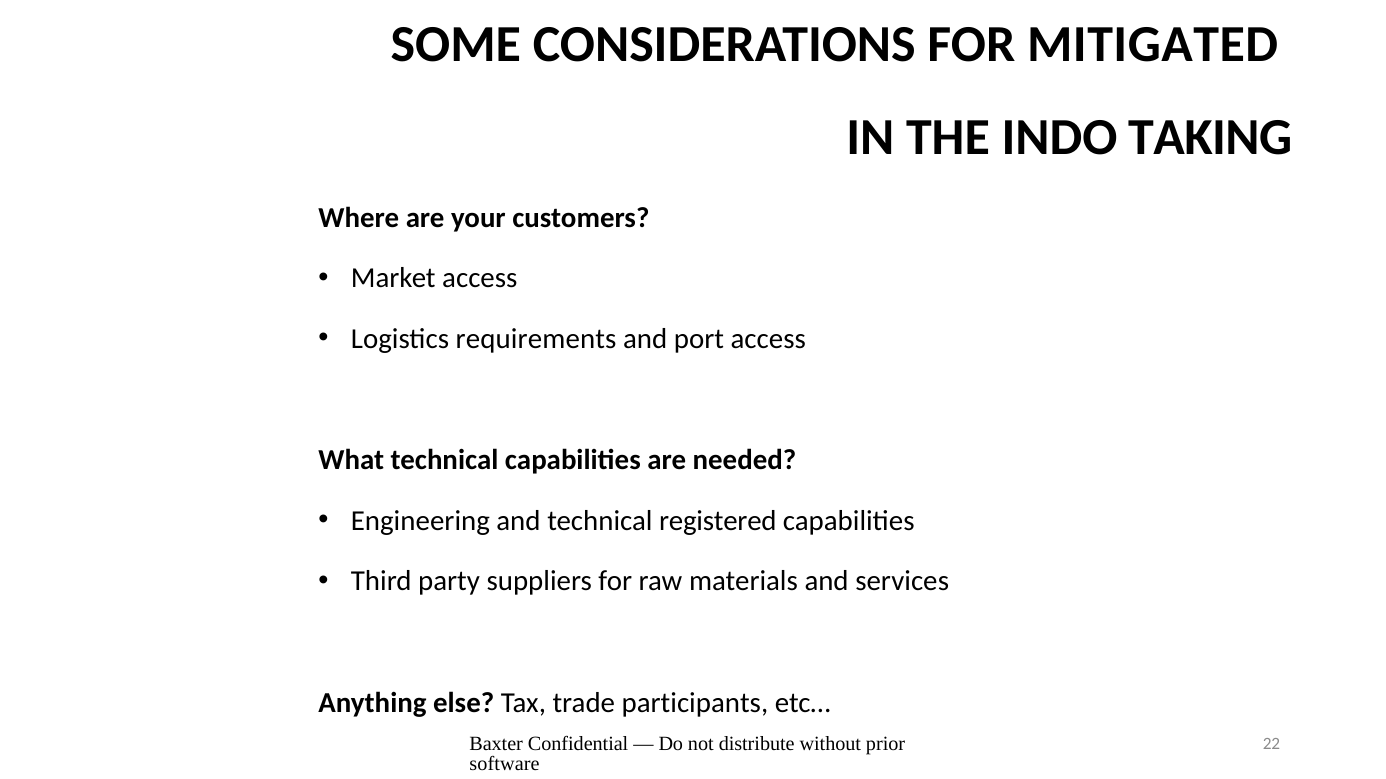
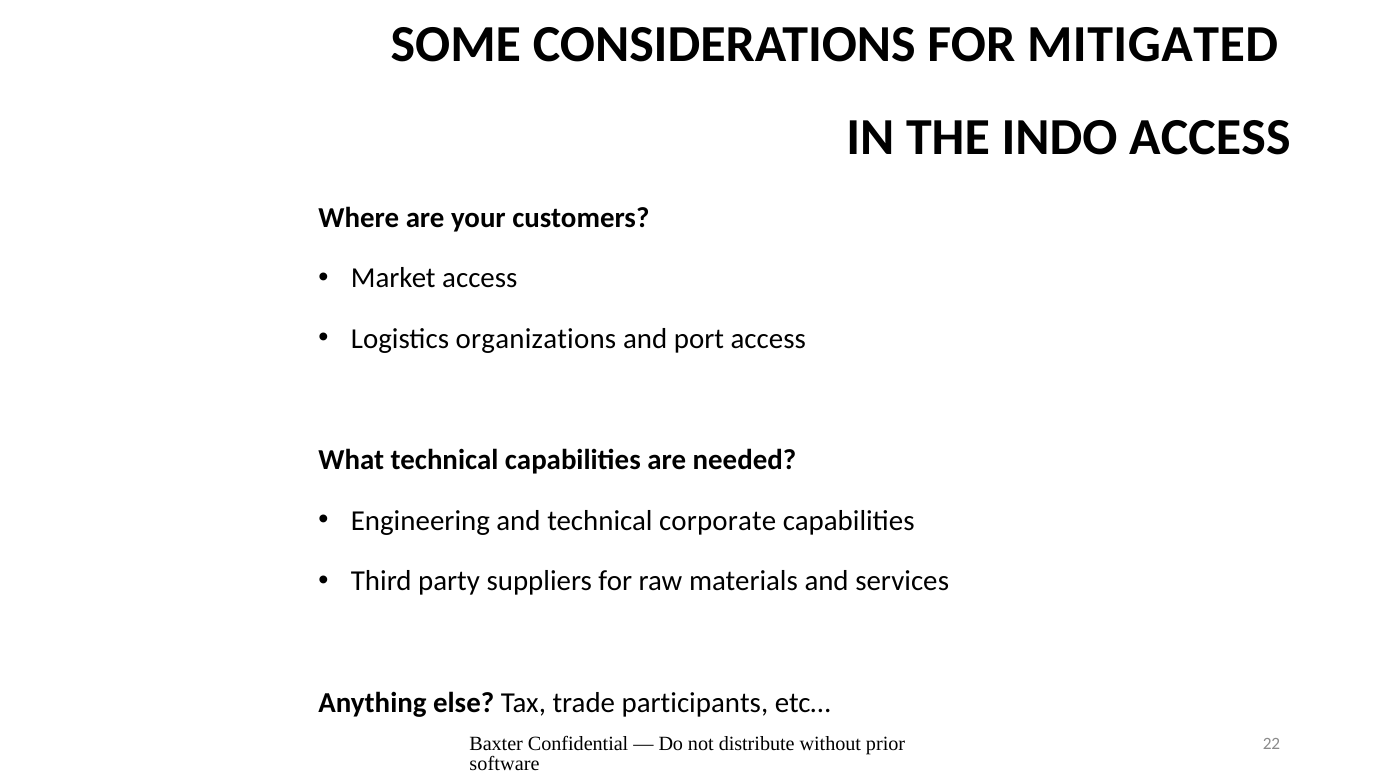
INDO TAKING: TAKING -> ACCESS (1210, 138)
requirements: requirements -> organizations (536, 339)
registered: registered -> corporate (718, 521)
